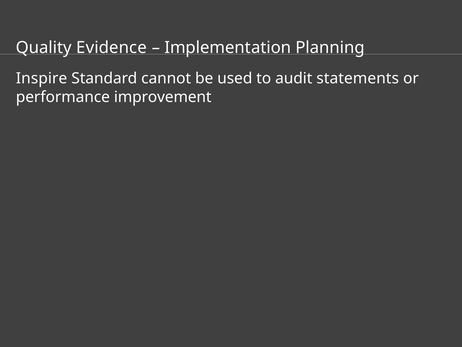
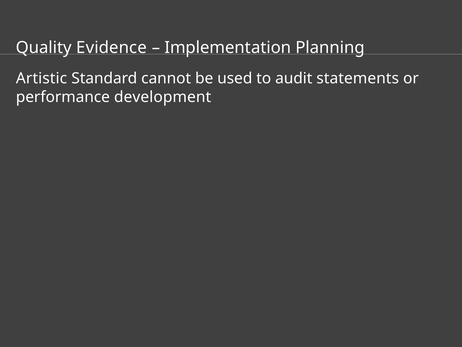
Inspire: Inspire -> Artistic (42, 78)
improvement: improvement -> development (163, 97)
